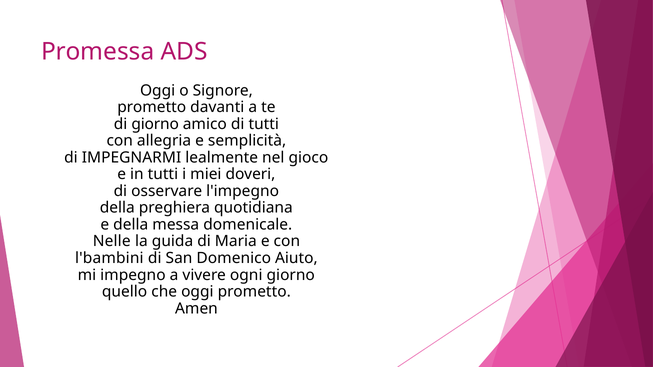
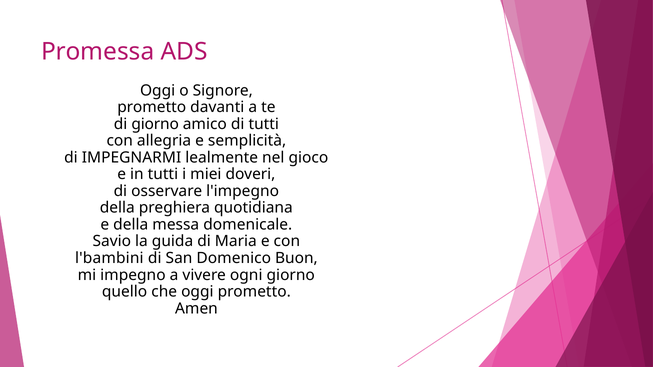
Nelle: Nelle -> Savio (112, 242)
Aiuto: Aiuto -> Buon (296, 258)
